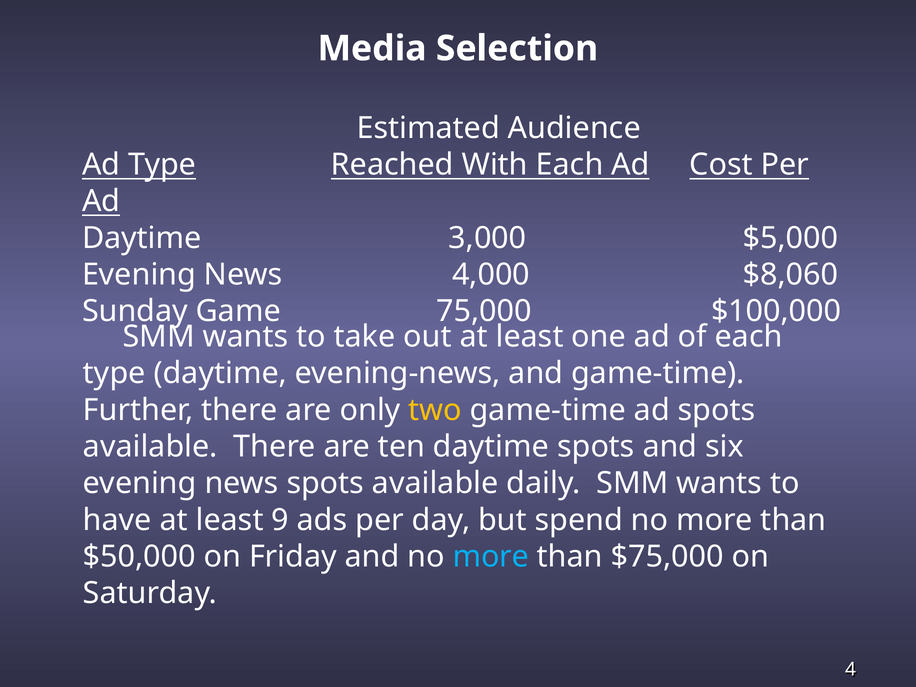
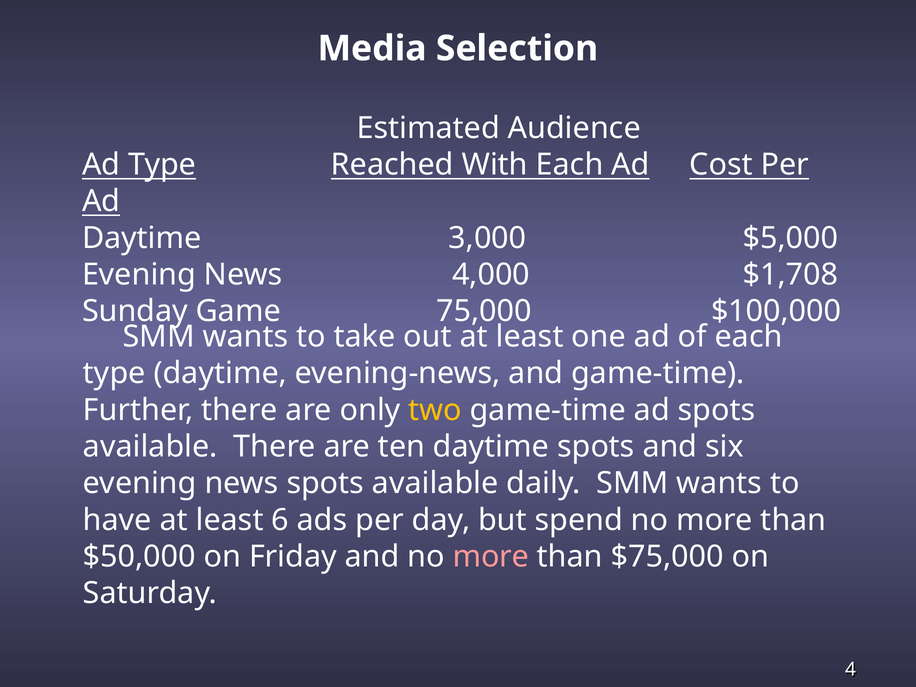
$8,060: $8,060 -> $1,708 (790, 275)
9: 9 -> 6 (280, 520)
more colour: light blue -> pink (491, 557)
